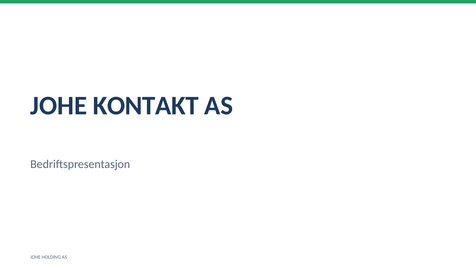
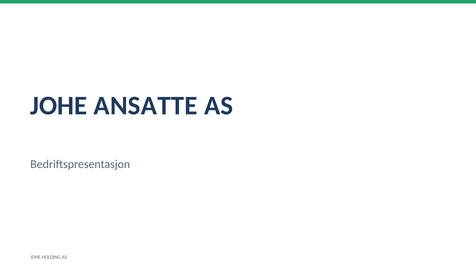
KONTAKT: KONTAKT -> ANSATTE (146, 106)
